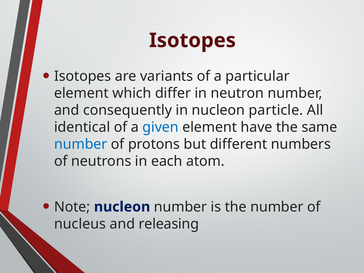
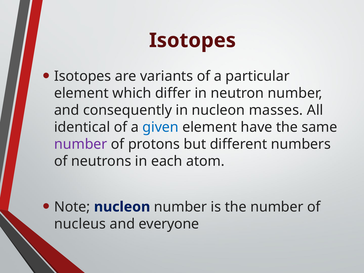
particle: particle -> masses (276, 110)
number colour: blue -> purple (81, 144)
releasing: releasing -> everyone (169, 224)
